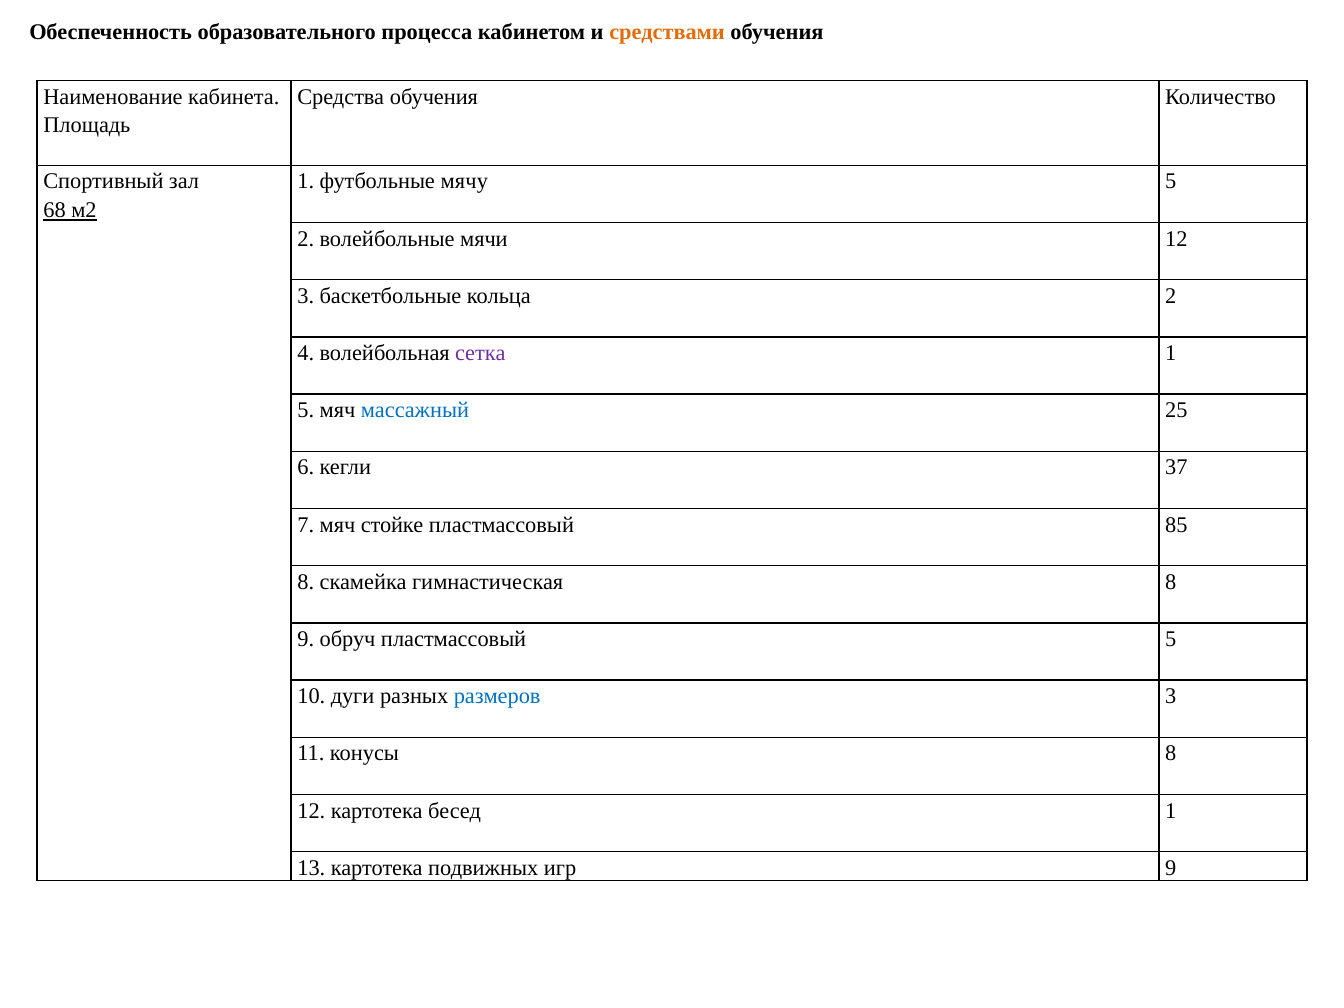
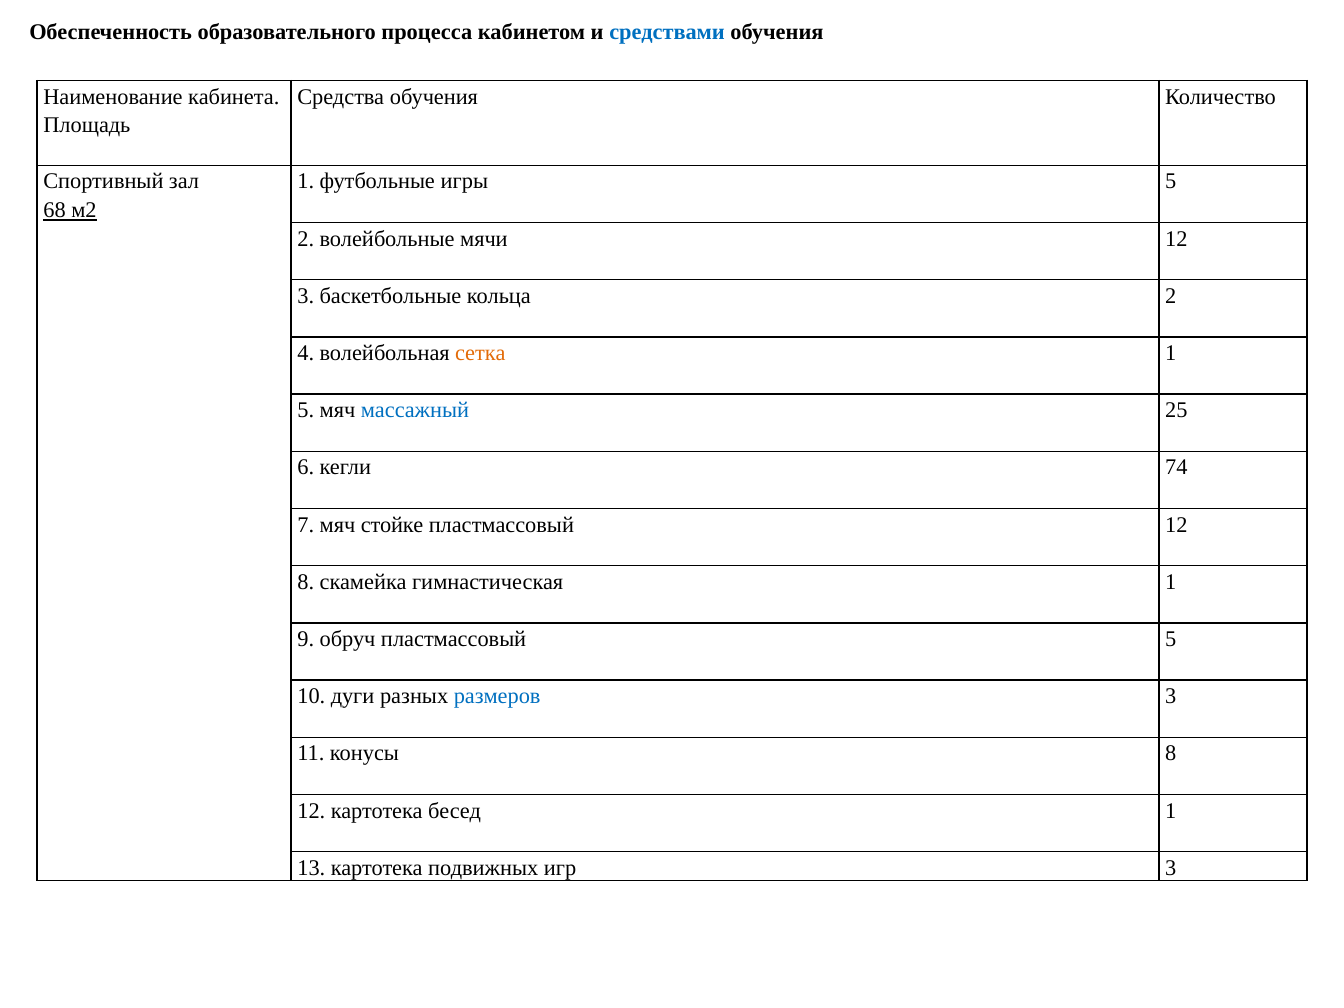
средствами colour: orange -> blue (667, 32)
мячу: мячу -> игры (464, 182)
сетка colour: purple -> orange (480, 353)
37: 37 -> 74 (1176, 468)
пластмассовый 85: 85 -> 12 (1176, 525)
гимнастическая 8: 8 -> 1 (1171, 582)
игр 9: 9 -> 3 (1171, 868)
